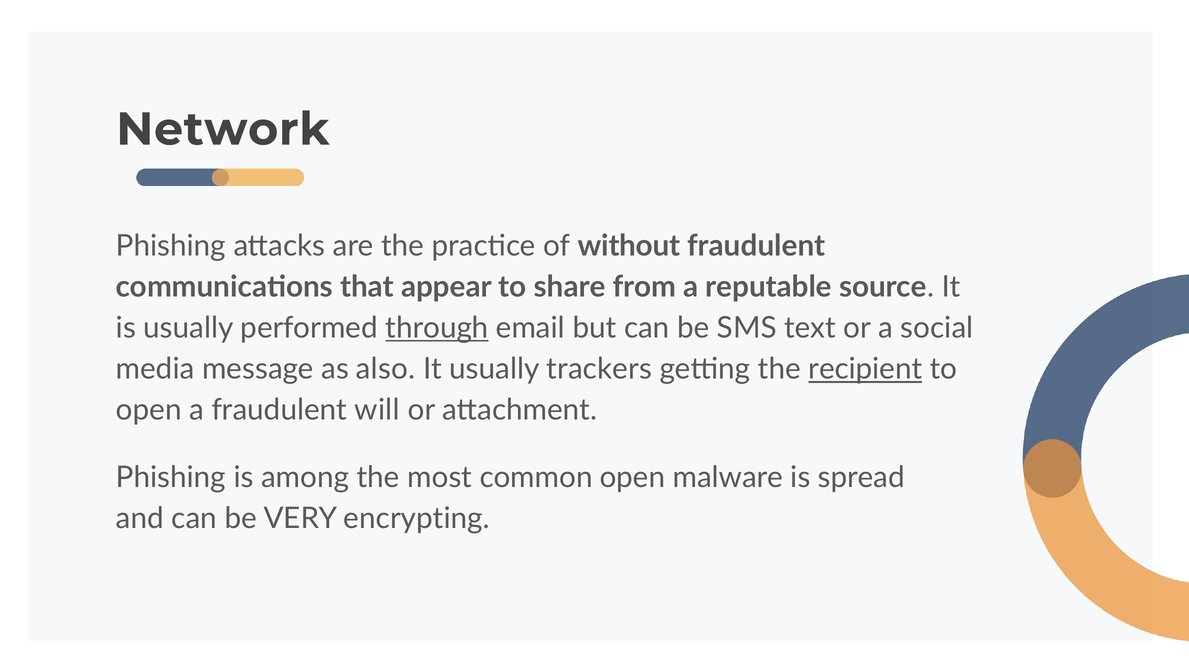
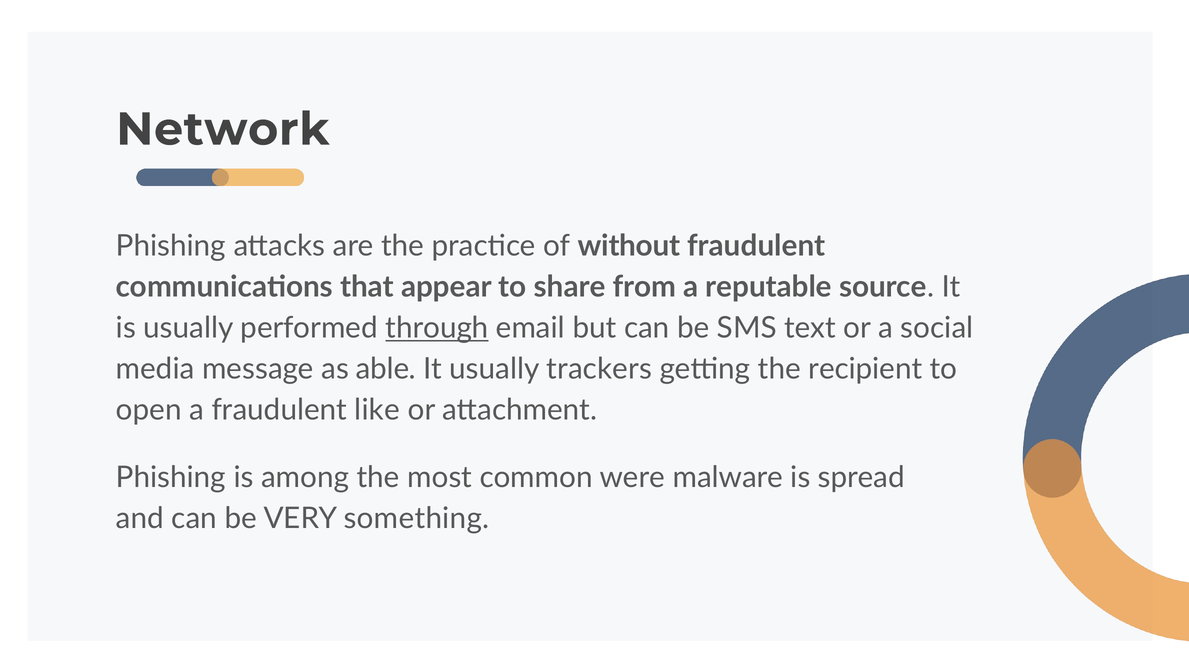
also: also -> able (386, 369)
recipient underline: present -> none (865, 369)
will: will -> like (377, 410)
common open: open -> were (632, 477)
encrypting: encrypting -> something (417, 518)
